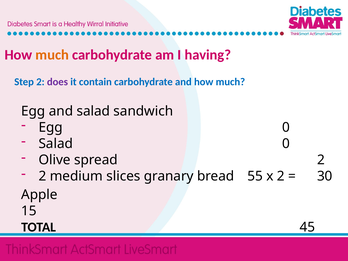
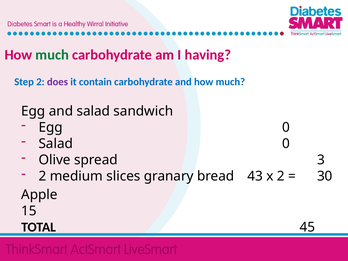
much colour: orange -> green (52, 55)
spread 2: 2 -> 3 (321, 160)
55: 55 -> 43 (255, 176)
